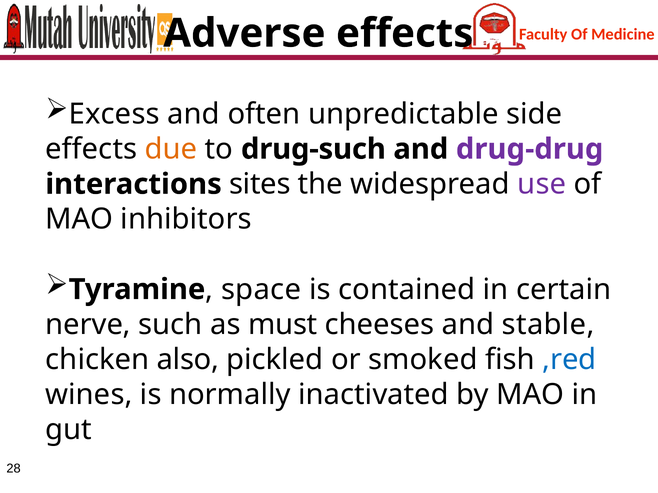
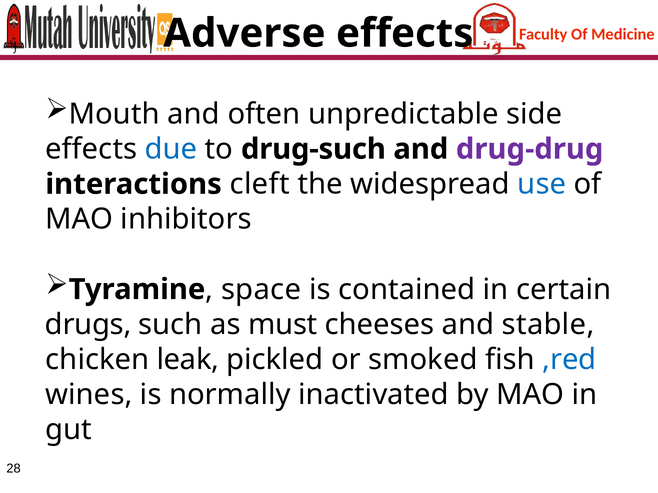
Excess: Excess -> Mouth (114, 114)
due colour: orange -> blue (171, 149)
sites: sites -> cleft (260, 184)
use colour: purple -> blue (542, 184)
nerve: nerve -> drugs (88, 325)
also: also -> leak (188, 360)
